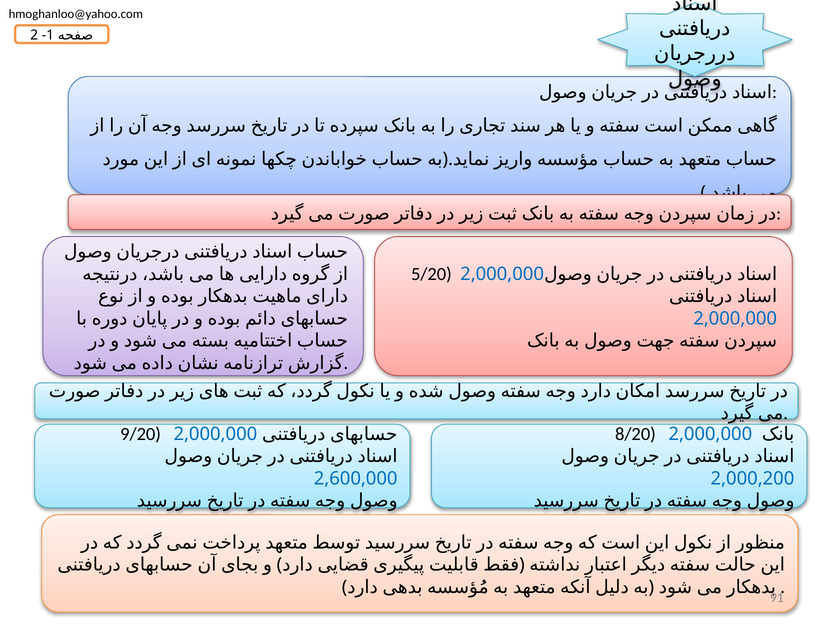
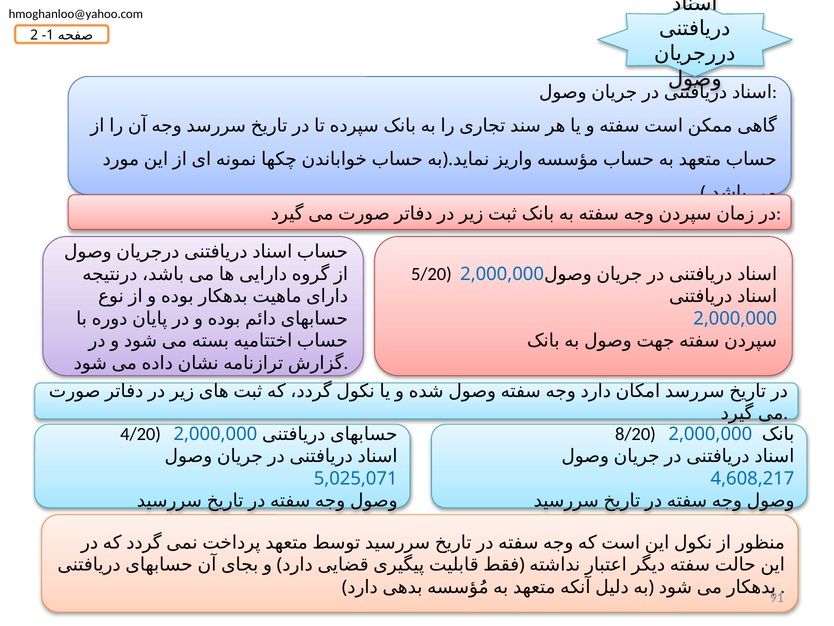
9/20: 9/20 -> 4/20 (141, 434)
2,600,000: 2,600,000 -> 5,025,071 (356, 478)
2,000,200: 2,000,200 -> 4,608,217 (752, 478)
